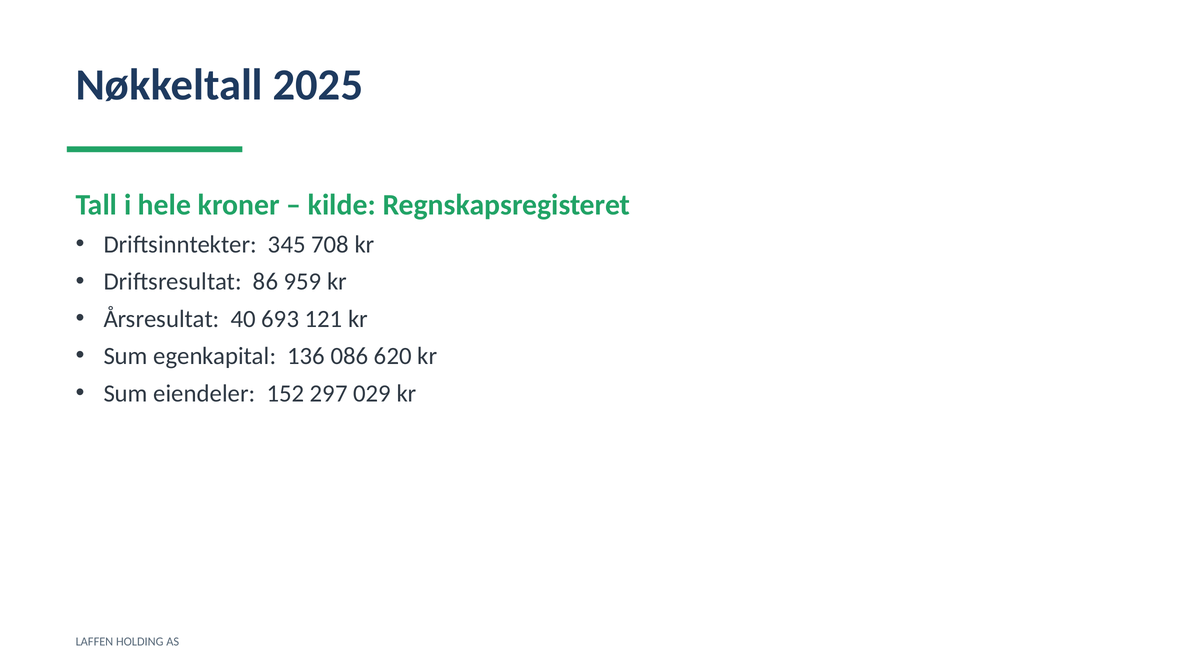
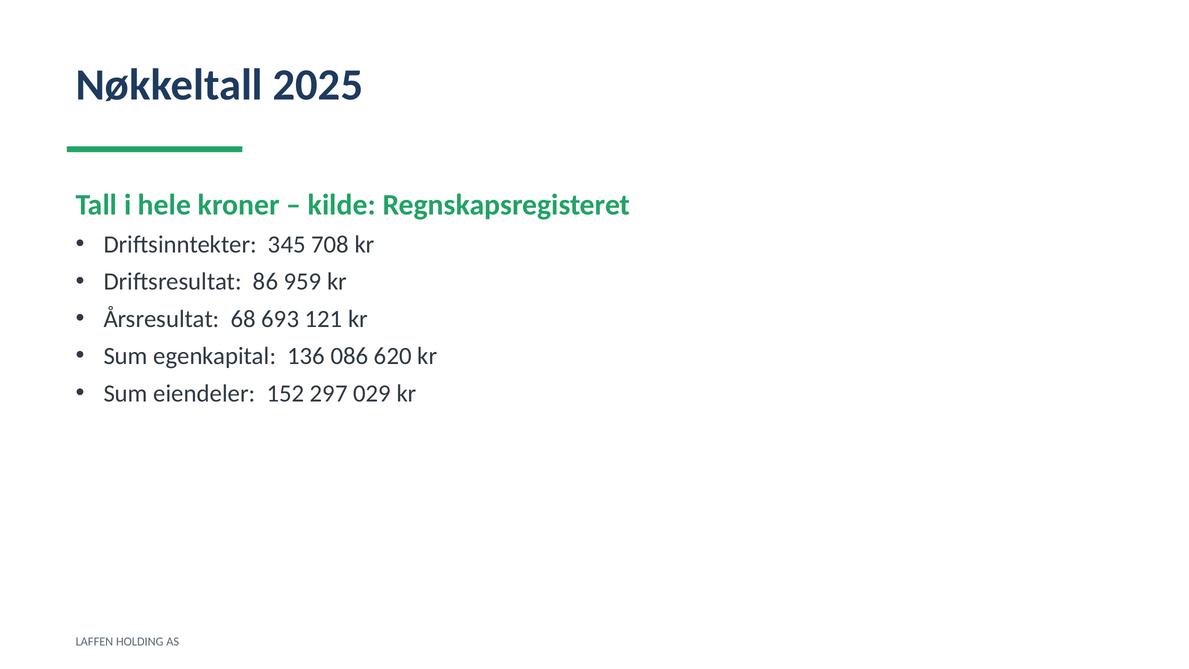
40: 40 -> 68 (243, 319)
